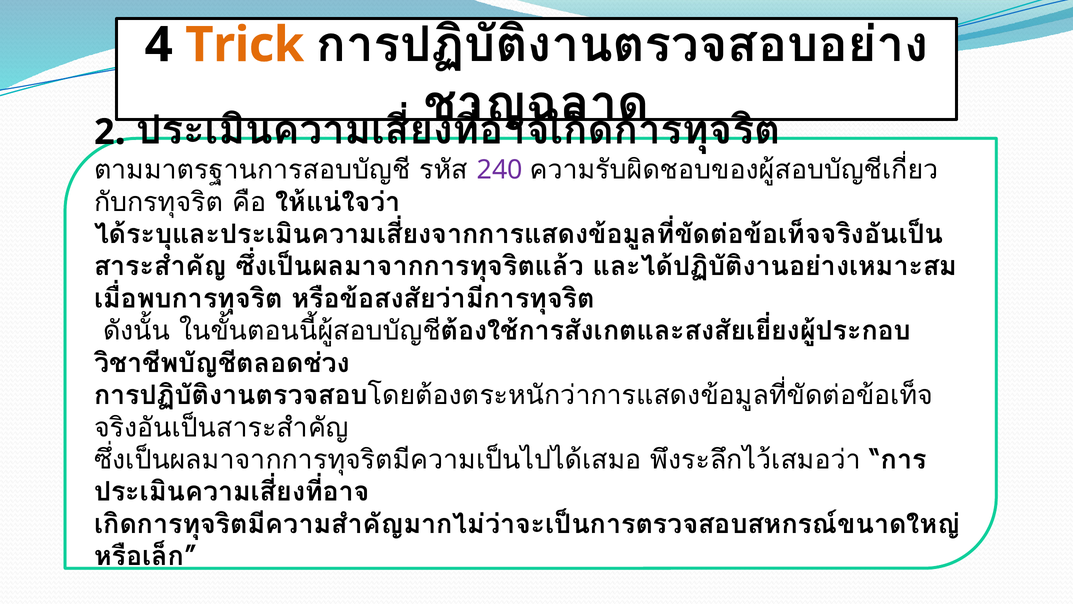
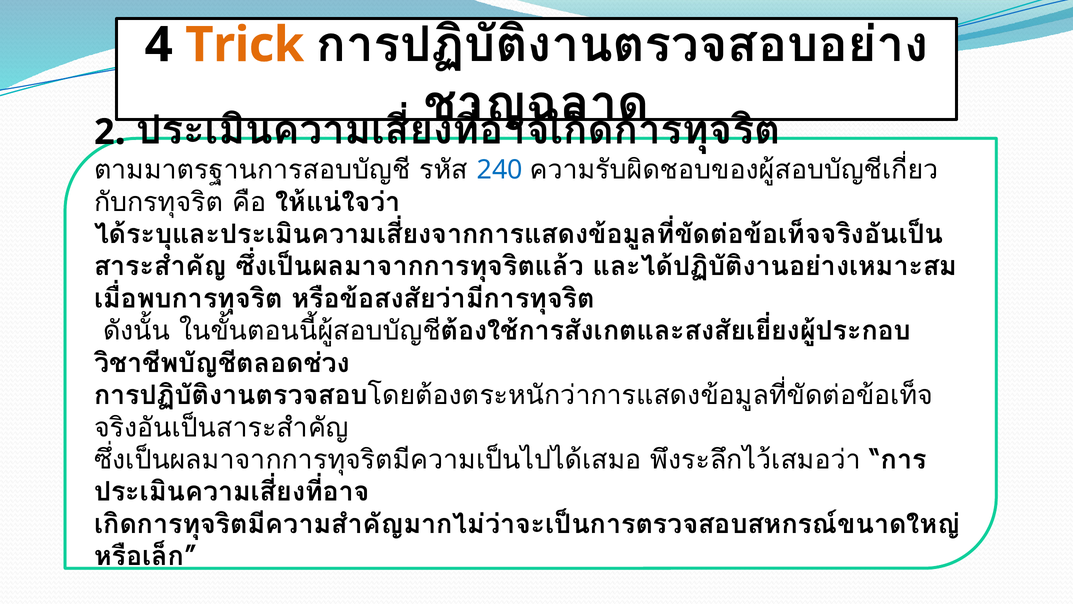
240 colour: purple -> blue (500, 170)
